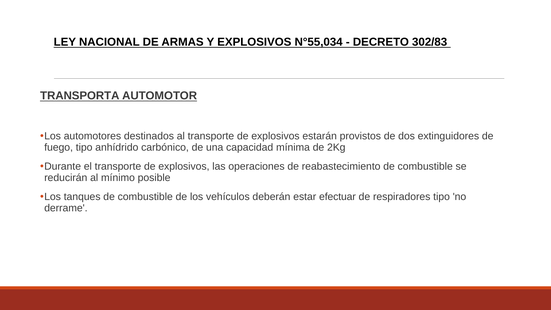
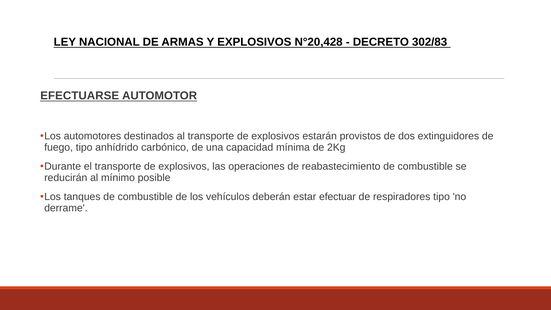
N°55,034: N°55,034 -> N°20,428 (319, 42)
TRANSPORTA: TRANSPORTA -> EFECTUARSE (80, 96)
